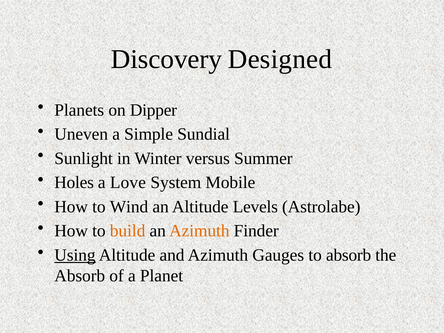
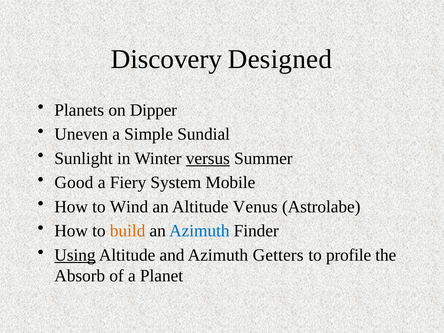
versus underline: none -> present (208, 158)
Holes: Holes -> Good (74, 183)
Love: Love -> Fiery (128, 183)
Levels: Levels -> Venus (255, 207)
Azimuth colour: orange -> blue (199, 231)
Gauges: Gauges -> Getters (278, 255)
to absorb: absorb -> profile (349, 255)
